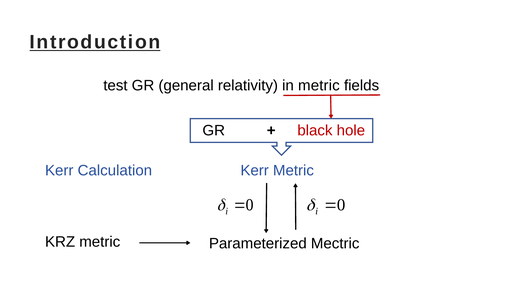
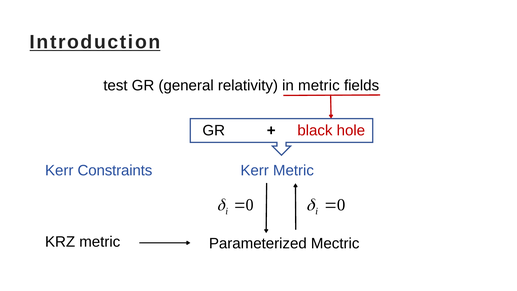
Calculation: Calculation -> Constraints (115, 170)
